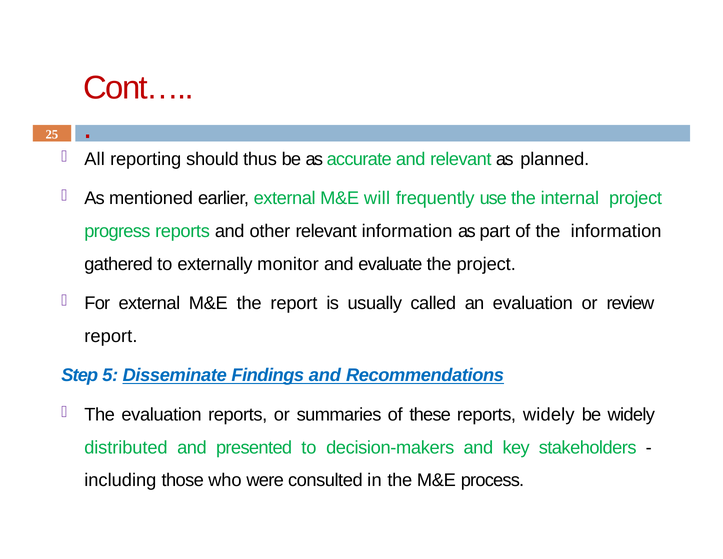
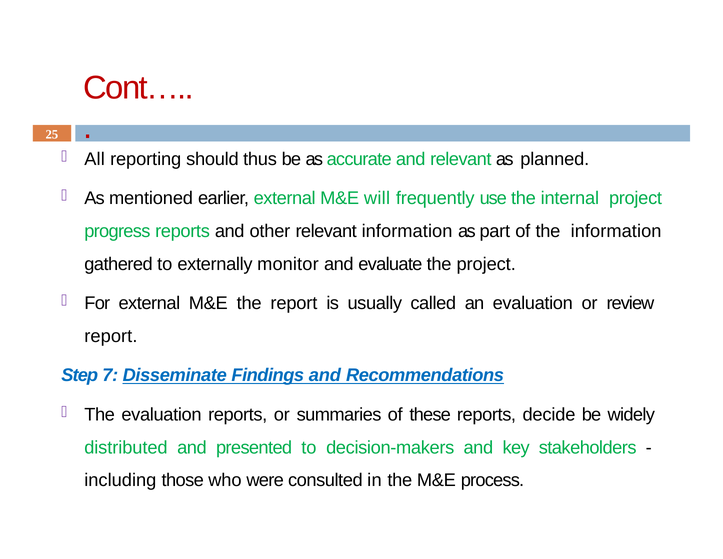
5: 5 -> 7 (110, 375)
reports widely: widely -> decide (549, 414)
